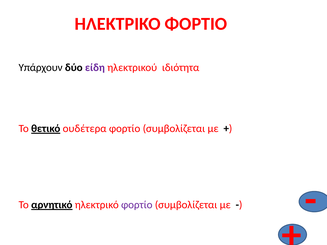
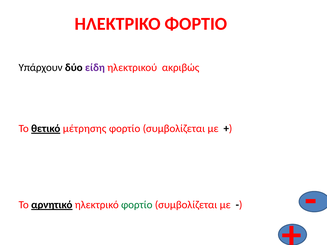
ιδιότητα: ιδιότητα -> ακριβώς (181, 68)
ουδέτερα: ουδέτερα -> μέτρησης (85, 129)
φορτίο colour: purple -> green (137, 205)
